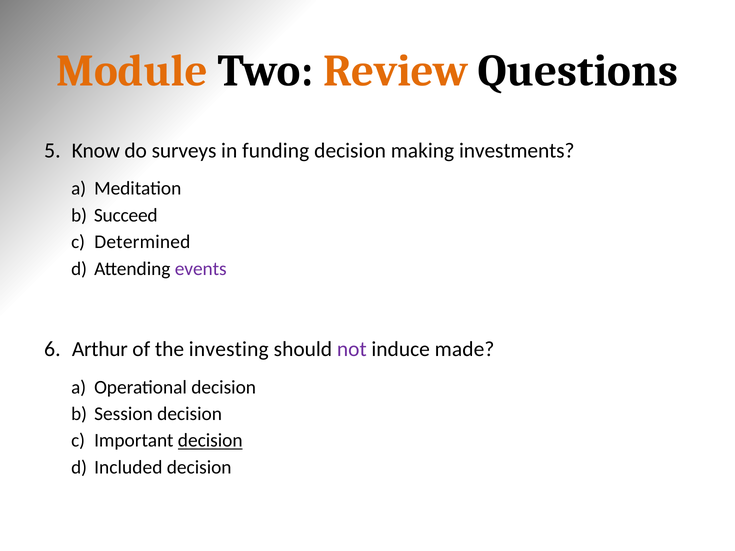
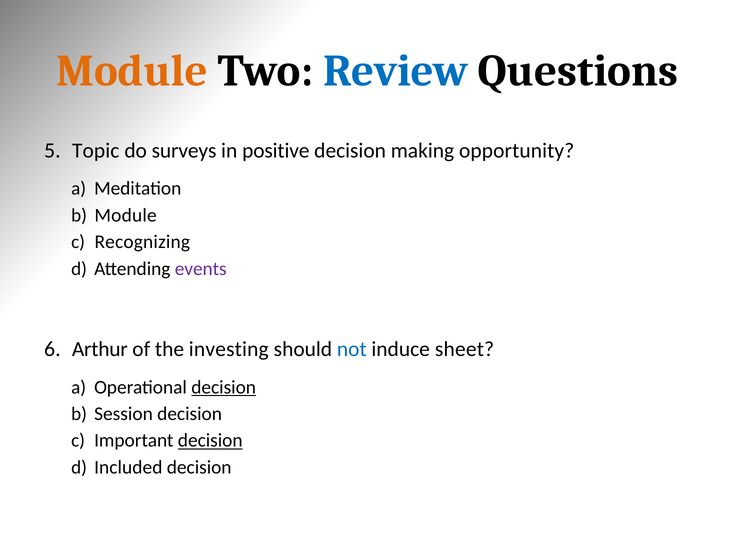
Review colour: orange -> blue (396, 71)
Know: Know -> Topic (96, 151)
funding: funding -> positive (276, 151)
investments: investments -> opportunity (517, 151)
Succeed: Succeed -> Module (126, 215)
Determined: Determined -> Recognizing (142, 242)
not colour: purple -> blue (352, 349)
made: made -> sheet (465, 349)
decision underline: none -> present (224, 387)
